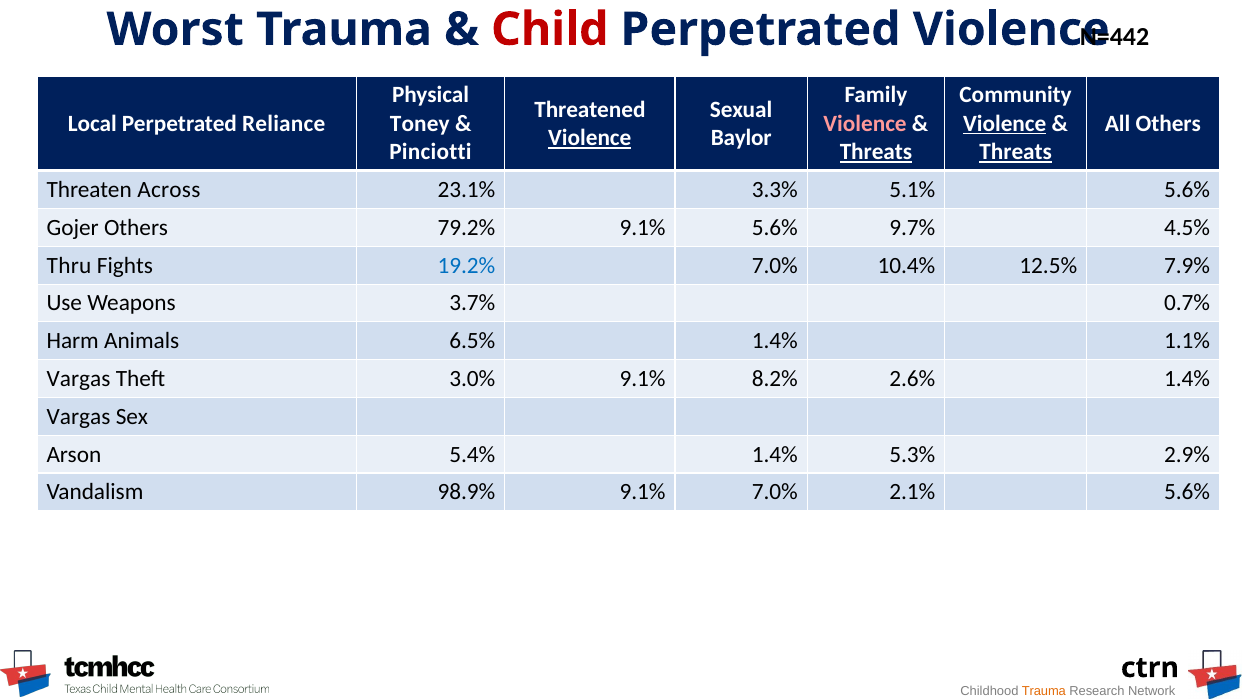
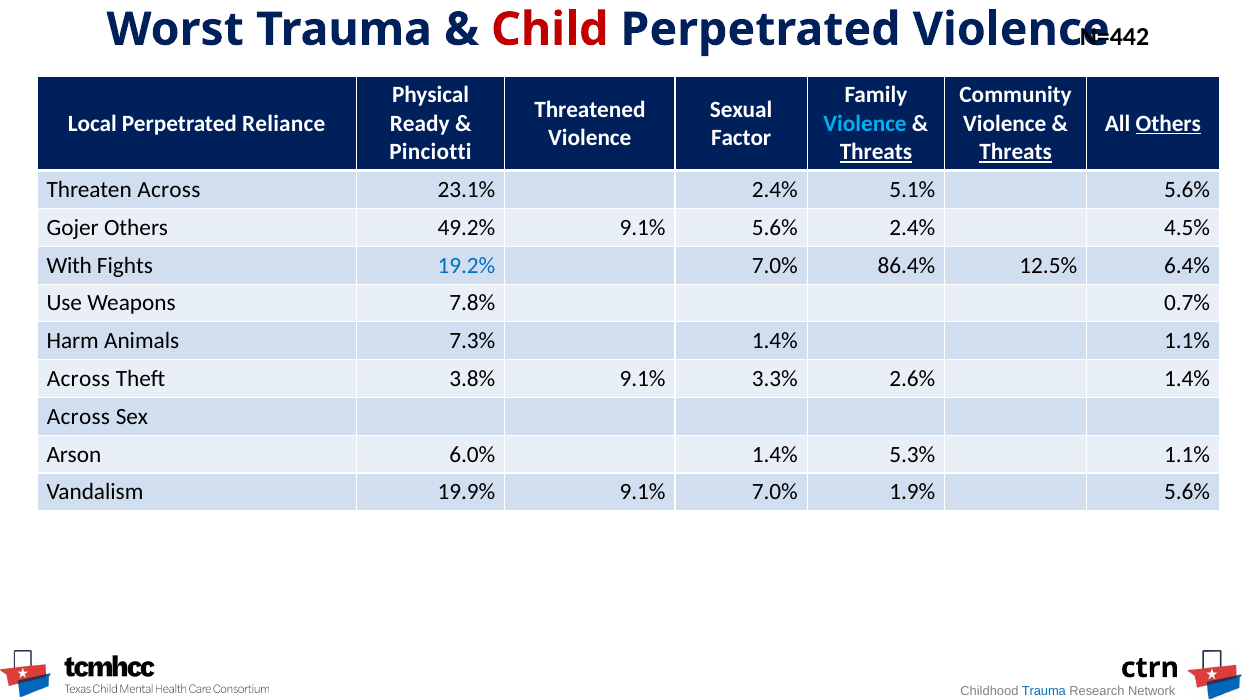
Toney: Toney -> Ready (420, 124)
Violence colour: pink -> light blue (865, 124)
Violence underline: present -> none (1005, 124)
Others underline: none -> present (1168, 124)
Violence underline: present -> none (590, 138)
Baylor: Baylor -> Factor (741, 138)
23.1% 3.3%: 3.3% -> 2.4% (775, 190)
79.2%: 79.2% -> 49.2% (466, 228)
5.6% 9.7%: 9.7% -> 2.4% (912, 228)
Thru: Thru -> With (69, 265)
10.4%: 10.4% -> 86.4% (906, 265)
7.9%: 7.9% -> 6.4% (1187, 265)
3.7%: 3.7% -> 7.8% (472, 303)
6.5%: 6.5% -> 7.3% (472, 341)
Vargas: Vargas -> Across (78, 379)
3.0%: 3.0% -> 3.8% (472, 379)
8.2%: 8.2% -> 3.3% (775, 379)
Vargas: Vargas -> Across (78, 416)
5.4%: 5.4% -> 6.0% (472, 454)
5.3% 2.9%: 2.9% -> 1.1% (1187, 454)
98.9%: 98.9% -> 19.9% (466, 492)
2.1%: 2.1% -> 1.9% (912, 492)
Trauma colour: orange -> blue (1044, 691)
